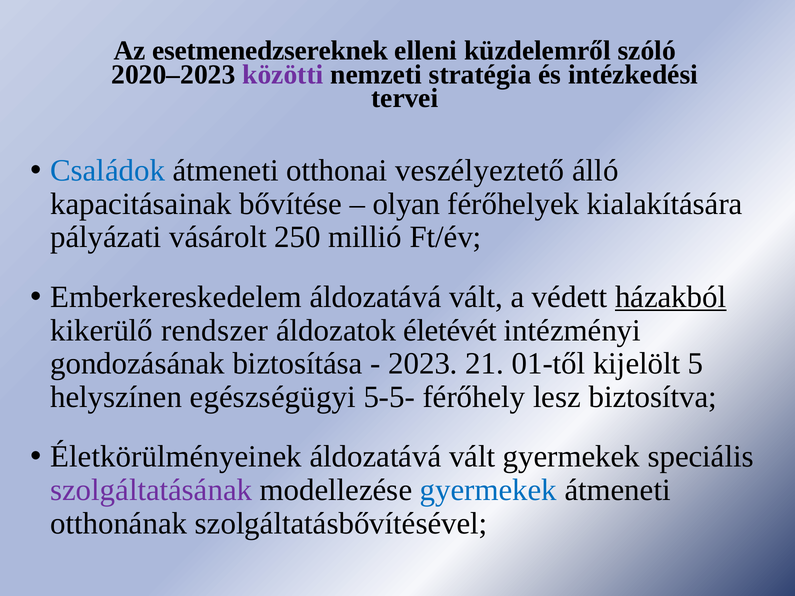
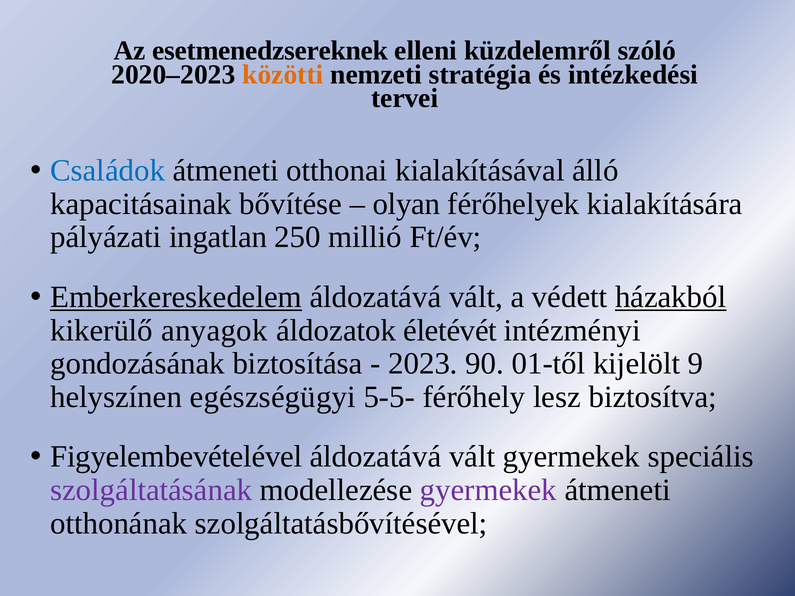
közötti colour: purple -> orange (283, 74)
veszélyeztető: veszélyeztető -> kialakításával (480, 171)
vásárolt: vásárolt -> ingatlan (218, 237)
Emberkereskedelem underline: none -> present (176, 297)
rendszer: rendszer -> anyagok (214, 330)
21: 21 -> 90 (485, 364)
5: 5 -> 9 (696, 364)
Életkörülményeinek: Életkörülményeinek -> Figyelembevételével (176, 457)
gyermekek colour: blue -> purple (488, 490)
